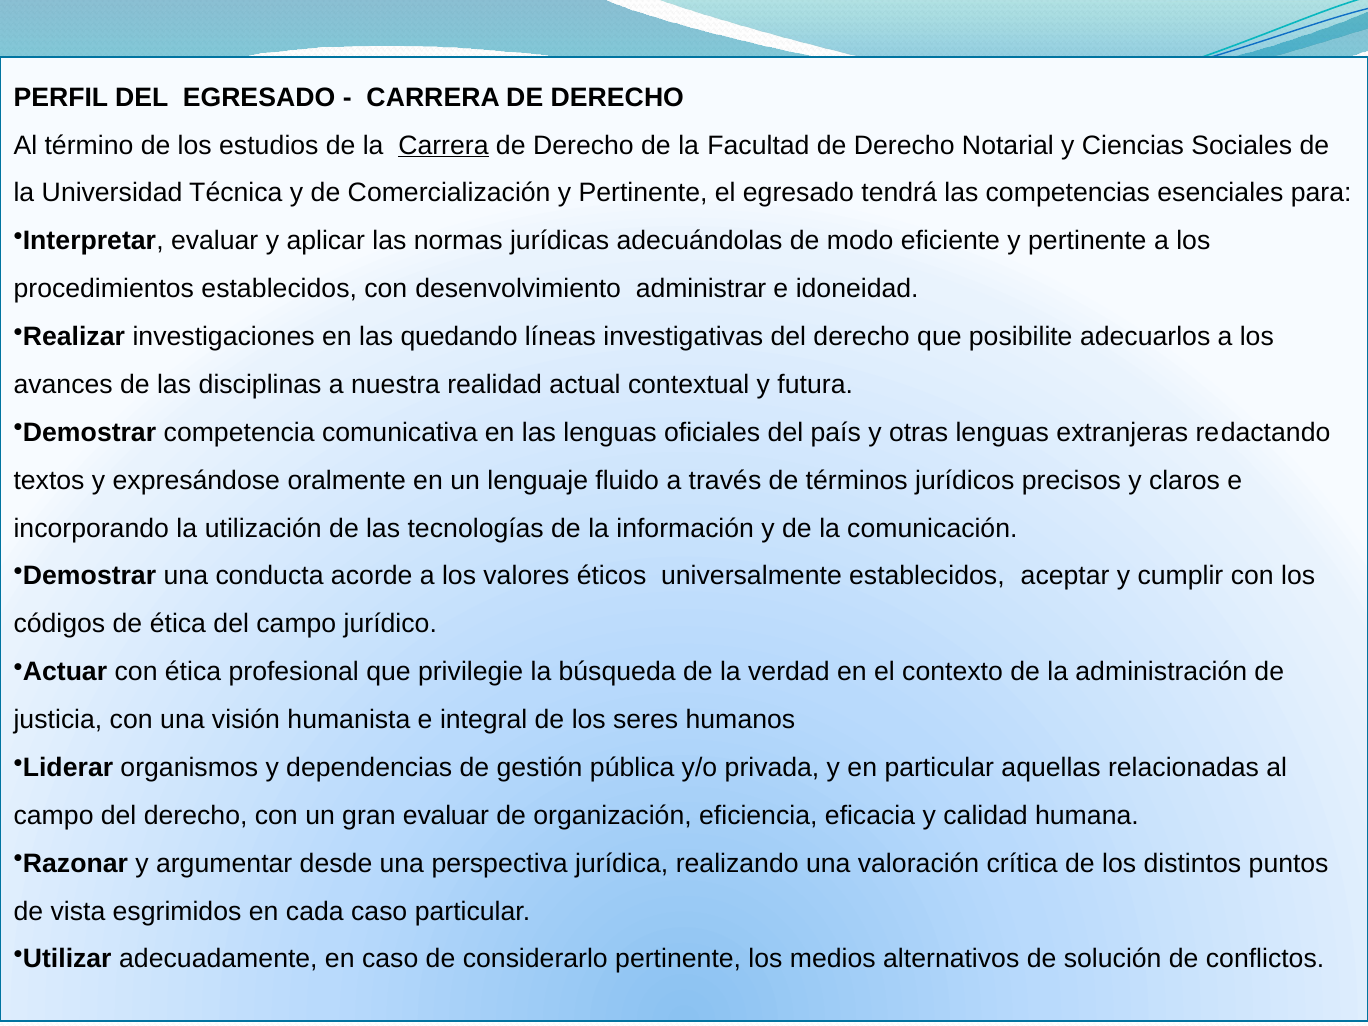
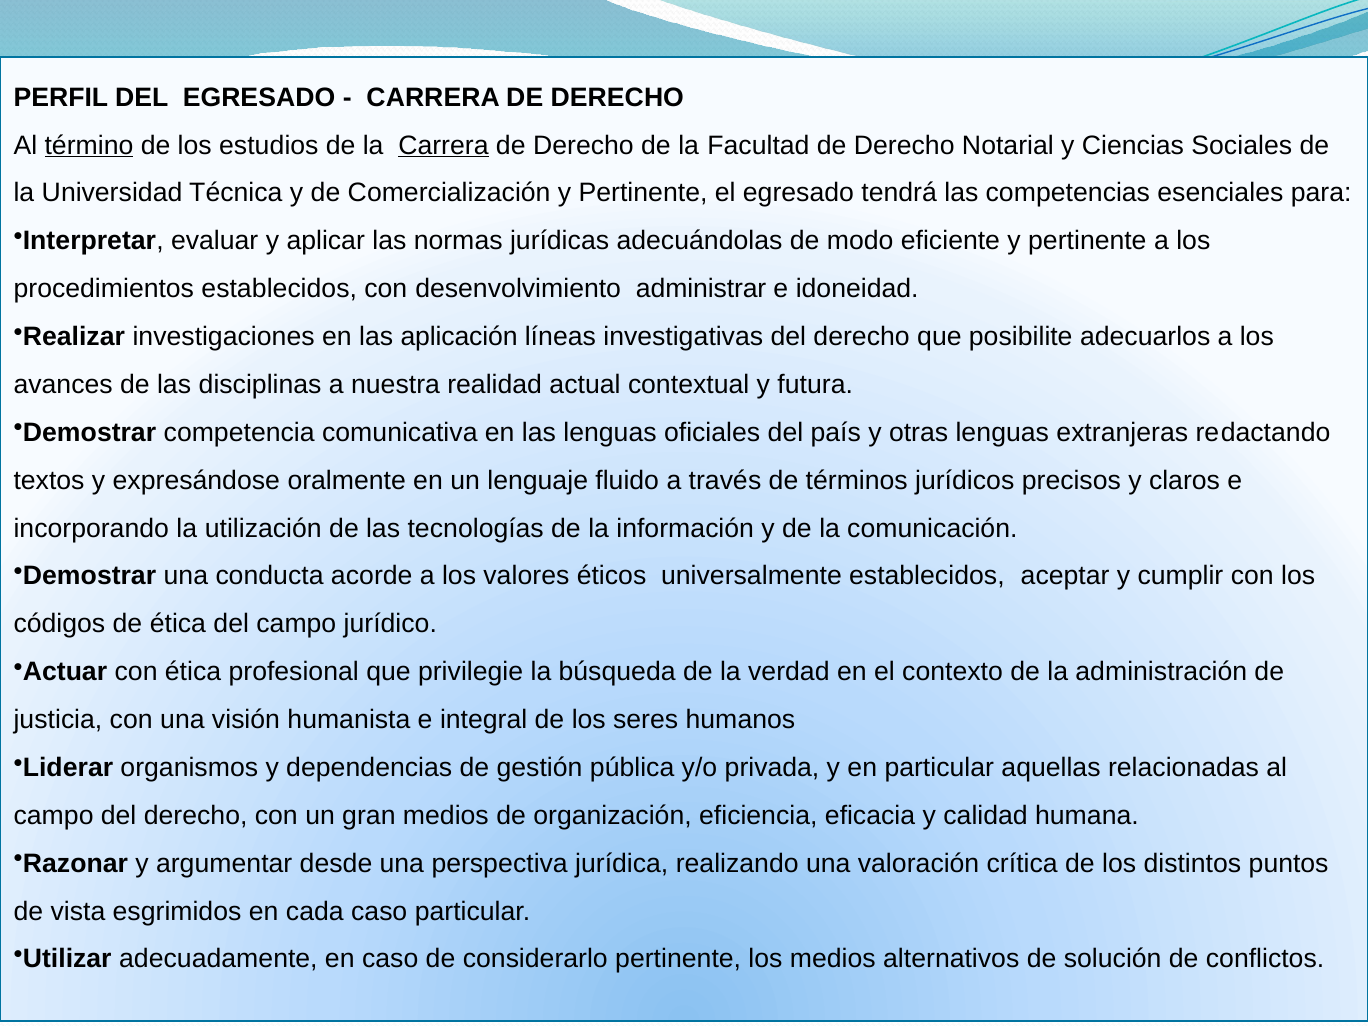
término underline: none -> present (89, 145)
quedando: quedando -> aplicación (459, 337)
gran evaluar: evaluar -> medios (446, 816)
